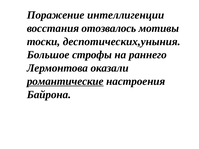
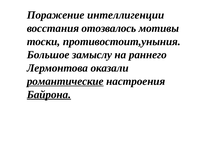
деспотических,уныния: деспотических,уныния -> противостоит,уныния (122, 42)
строфы: строфы -> замыслу (92, 55)
Байрона underline: none -> present (49, 95)
